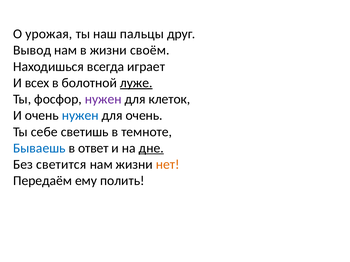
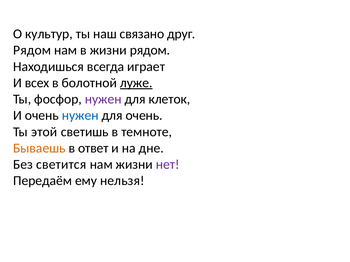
урожая: урожая -> культур (49, 34)
пальцы: пальцы -> связано (142, 34)
Вывод: Вывод -> Рядом (32, 50)
жизни своём: своём -> рядом (150, 50)
себе: себе -> этой (44, 132)
Бываешь colour: blue -> orange (39, 148)
дне underline: present -> none (151, 148)
нет colour: orange -> purple (168, 165)
полить: полить -> нельзя (122, 181)
